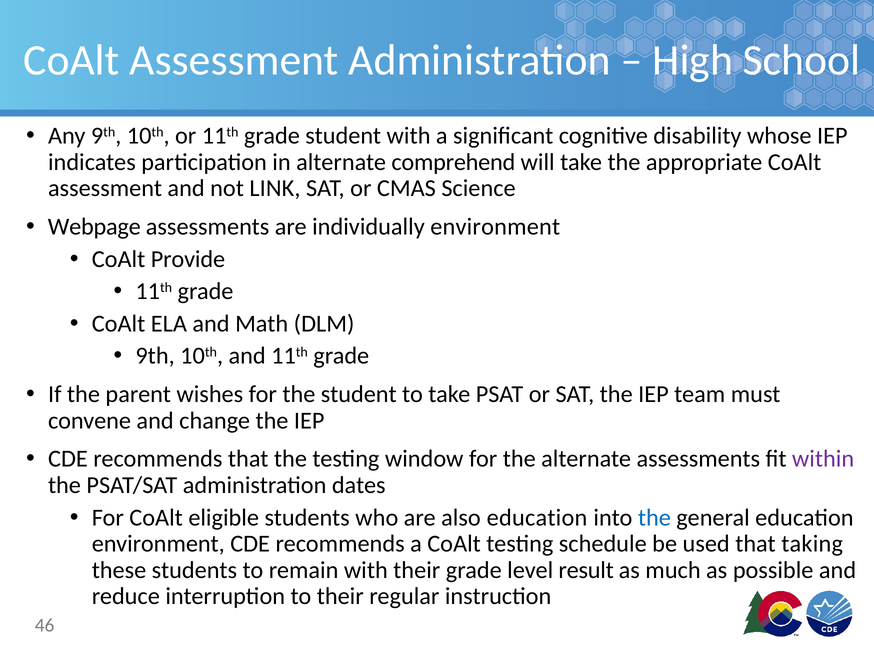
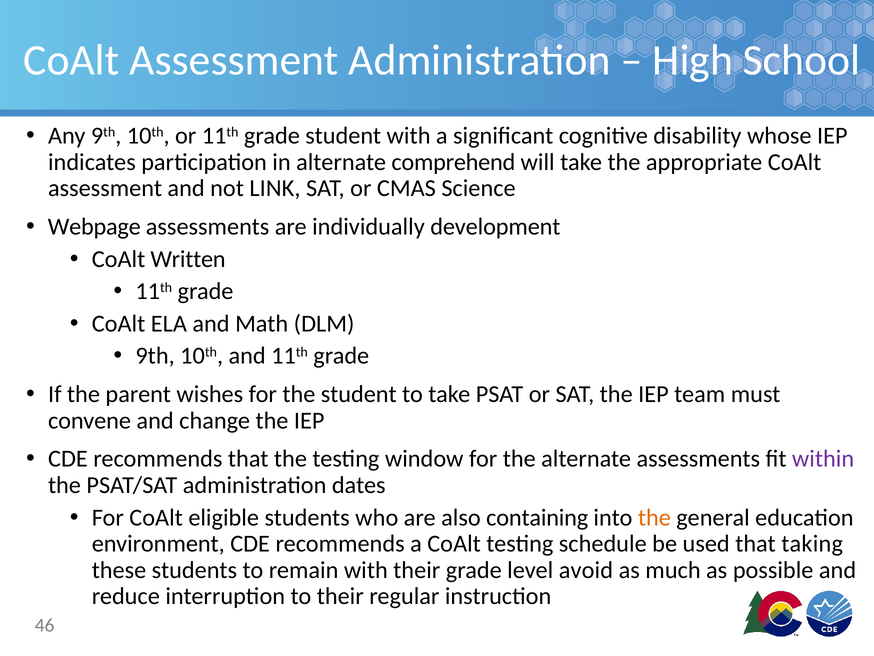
individually environment: environment -> development (495, 227)
Provide: Provide -> Written (188, 259)
also education: education -> containing (537, 517)
the colour: blue -> orange (654, 517)
result: result -> avoid (586, 570)
